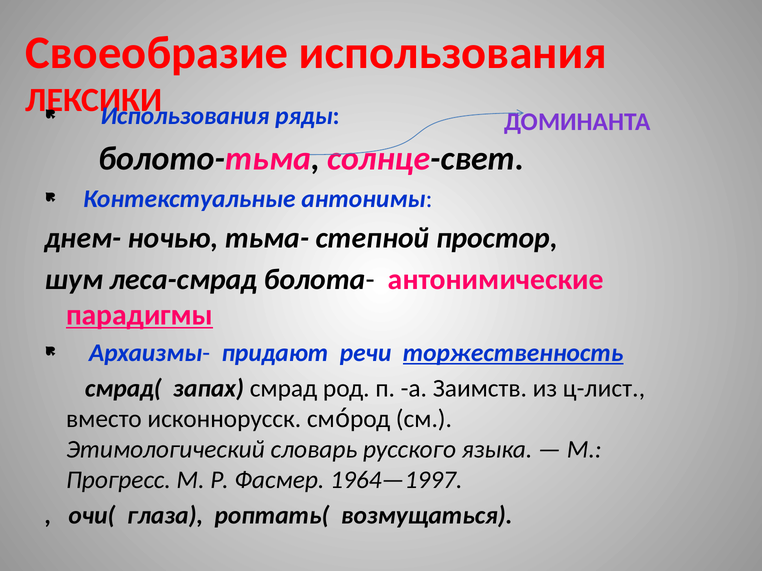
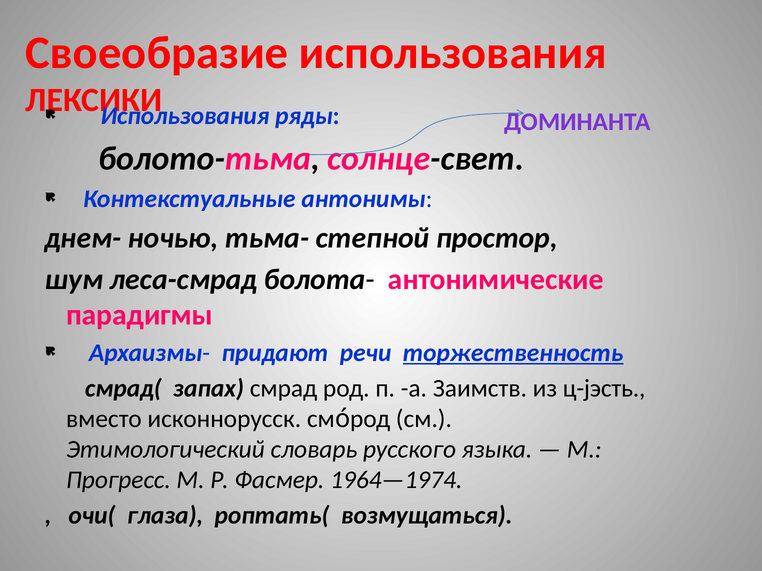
парадигмы underline: present -> none (140, 315)
ц-лист: ц-лист -> ц-jэсть (604, 389)
1964—1997: 1964—1997 -> 1964—1974 (396, 480)
